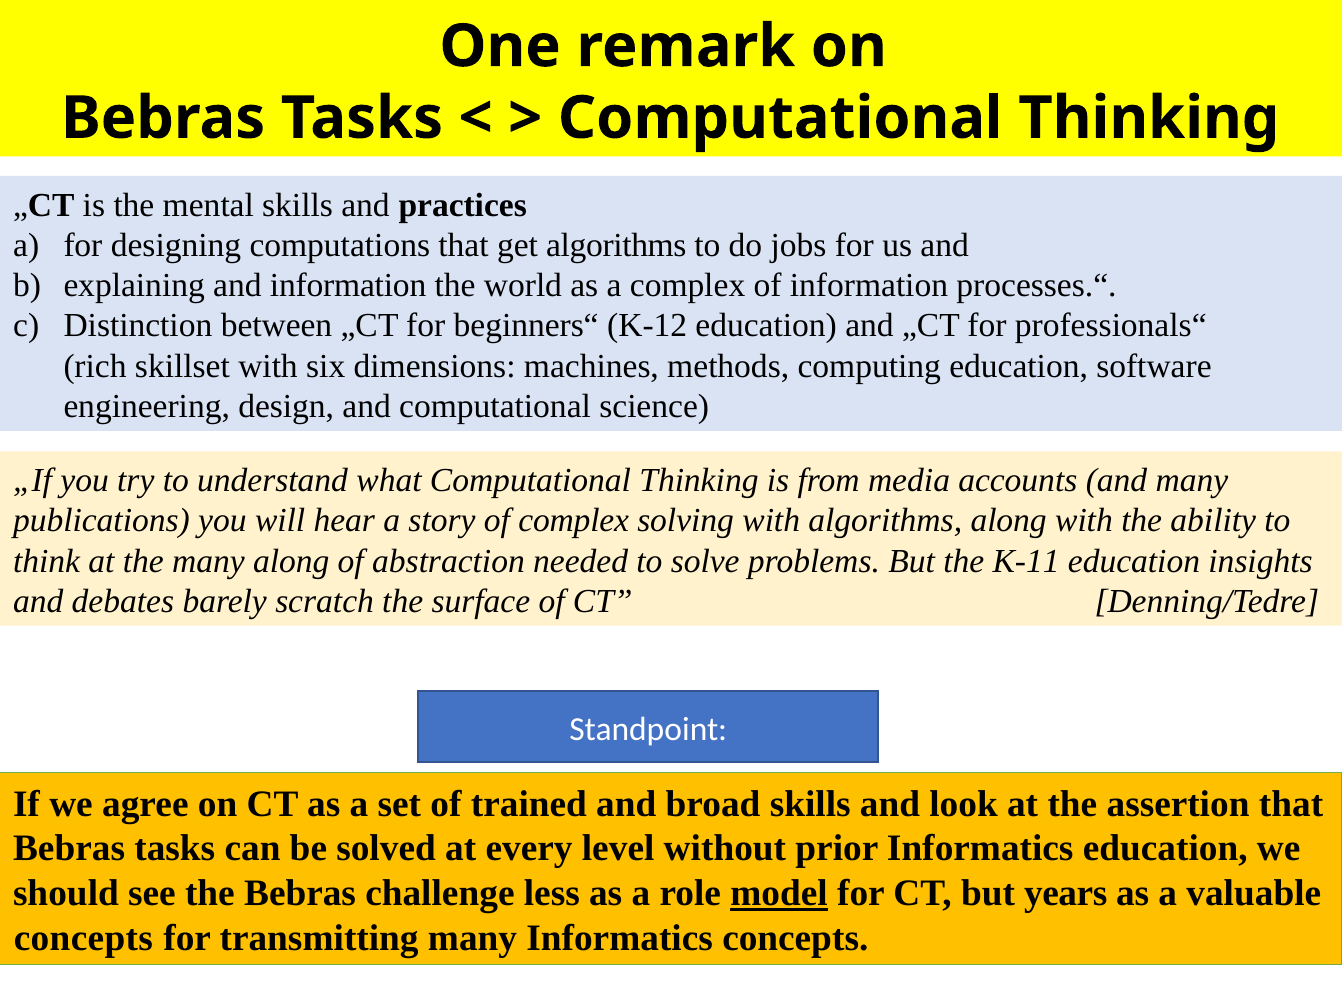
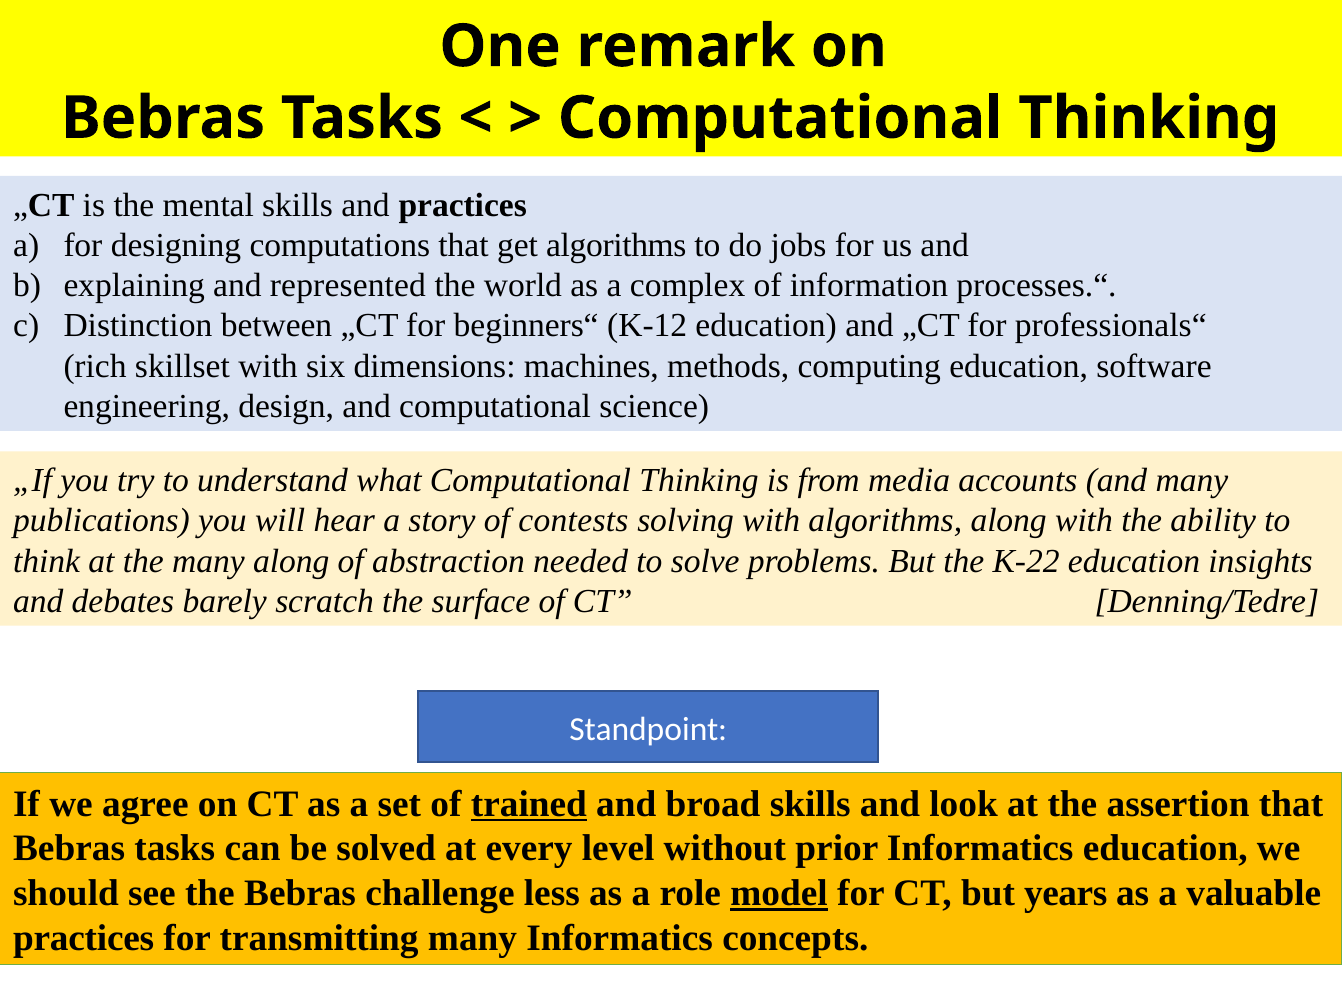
and information: information -> represented (348, 285)
of complex: complex -> contests (573, 520)
K-11: K-11 -> K-22 (1026, 561)
trained underline: none -> present (529, 803)
concepts: concepts -> practices (84, 938)
